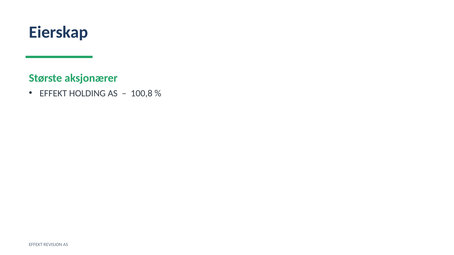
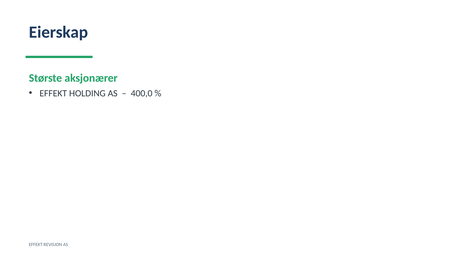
100,8: 100,8 -> 400,0 (142, 93)
